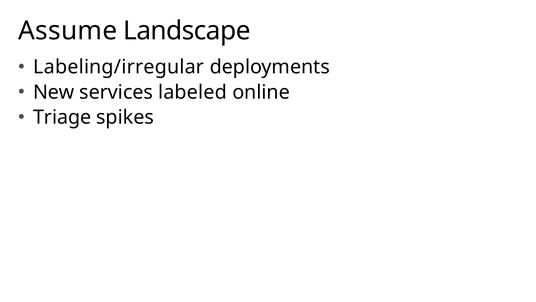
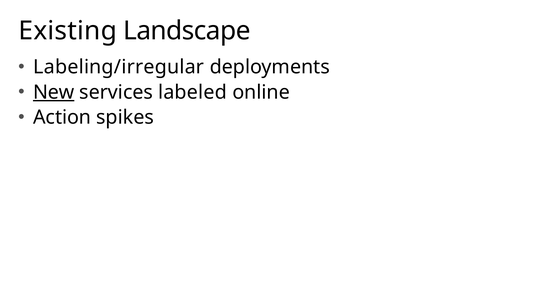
Assume: Assume -> Existing (68, 31)
New underline: none -> present (54, 92)
Triage: Triage -> Action (62, 117)
